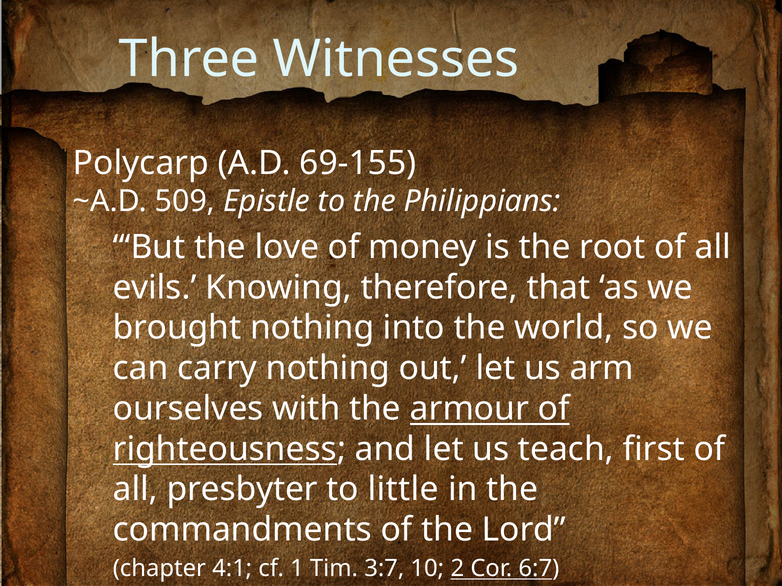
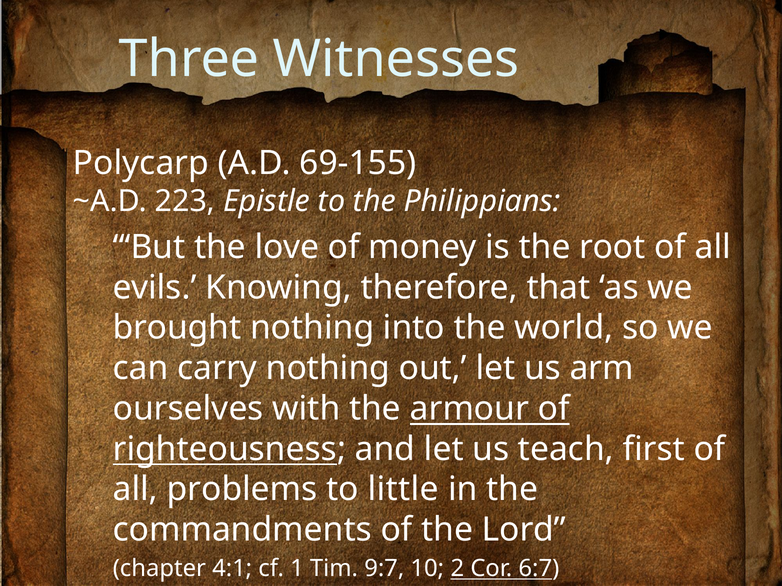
509: 509 -> 223 (185, 202)
presbyter: presbyter -> problems (242, 490)
3:7: 3:7 -> 9:7 (384, 569)
